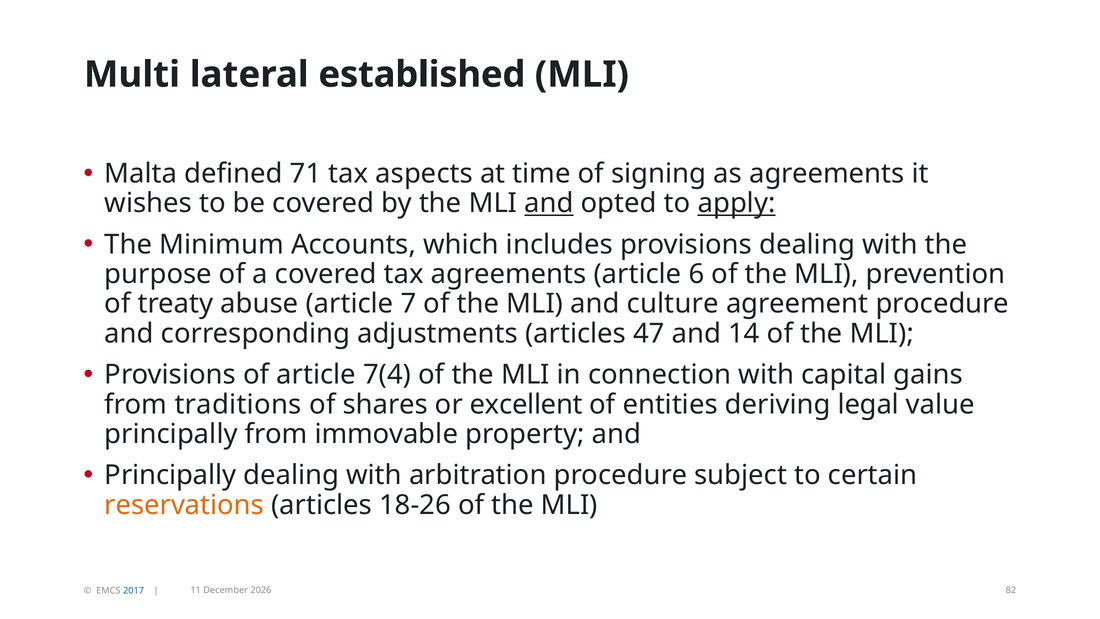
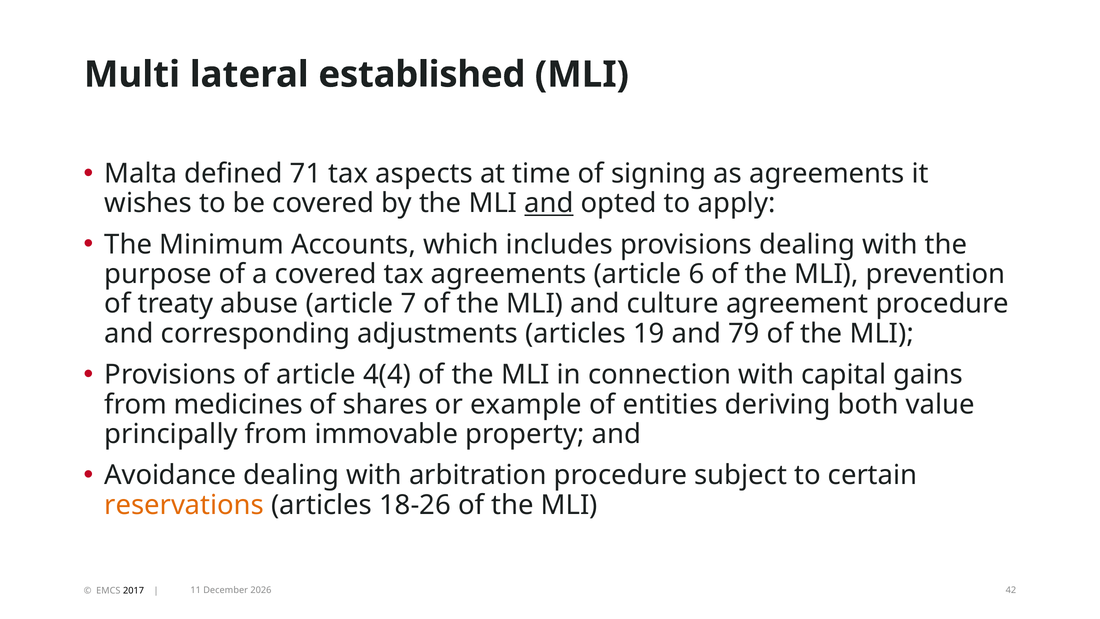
apply underline: present -> none (737, 203)
47: 47 -> 19 (649, 333)
14: 14 -> 79 (744, 333)
7(4: 7(4 -> 4(4 (387, 375)
traditions: traditions -> medicines (238, 404)
excellent: excellent -> example (526, 404)
legal: legal -> both (868, 404)
Principally: Principally -> Avoidance (170, 475)
2017 colour: blue -> black (133, 591)
82: 82 -> 42 (1011, 590)
